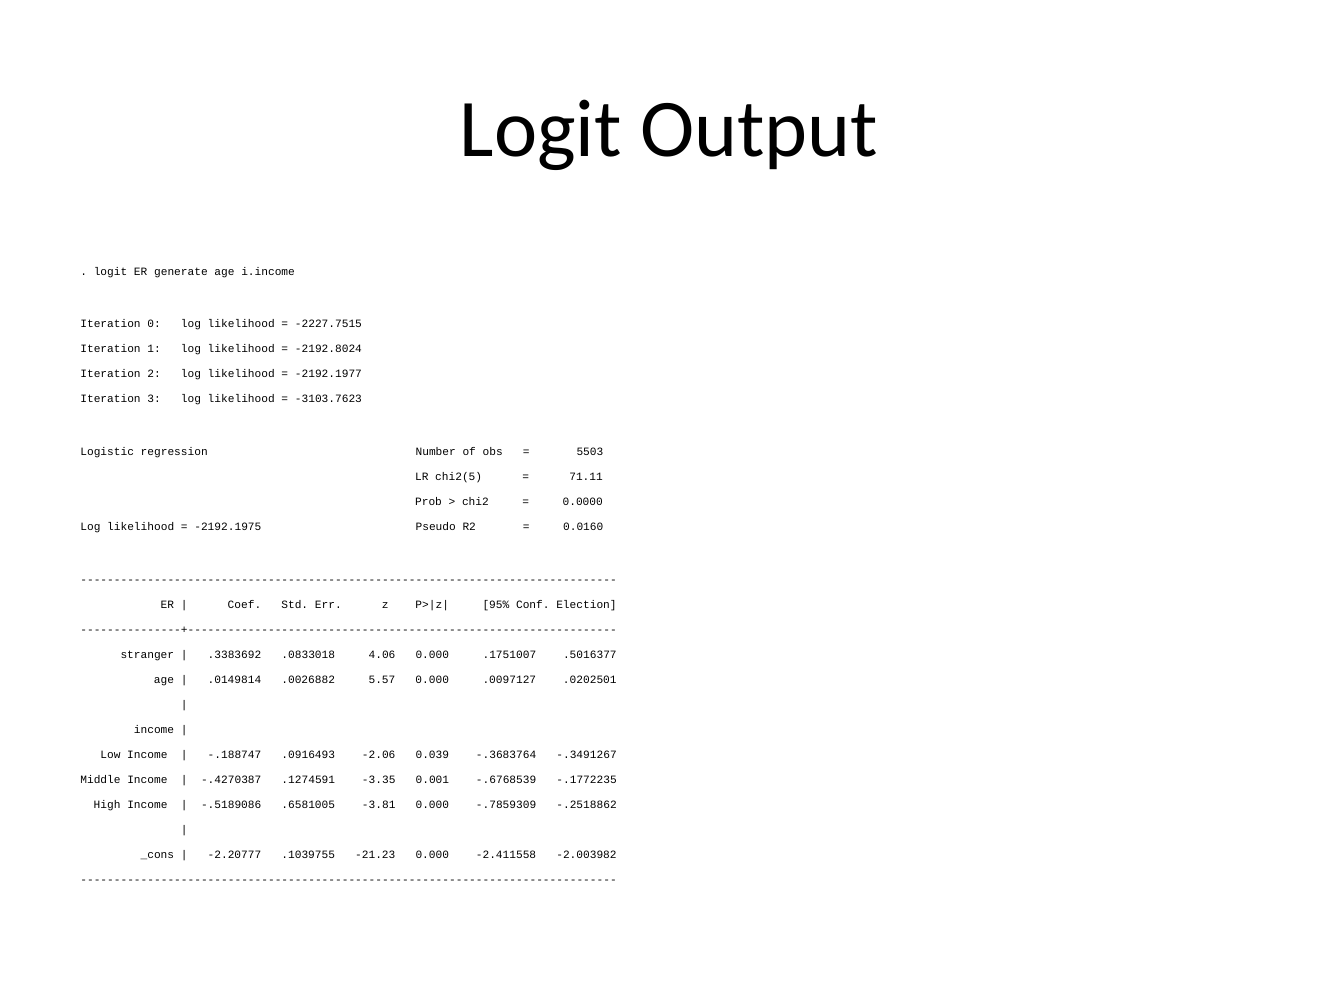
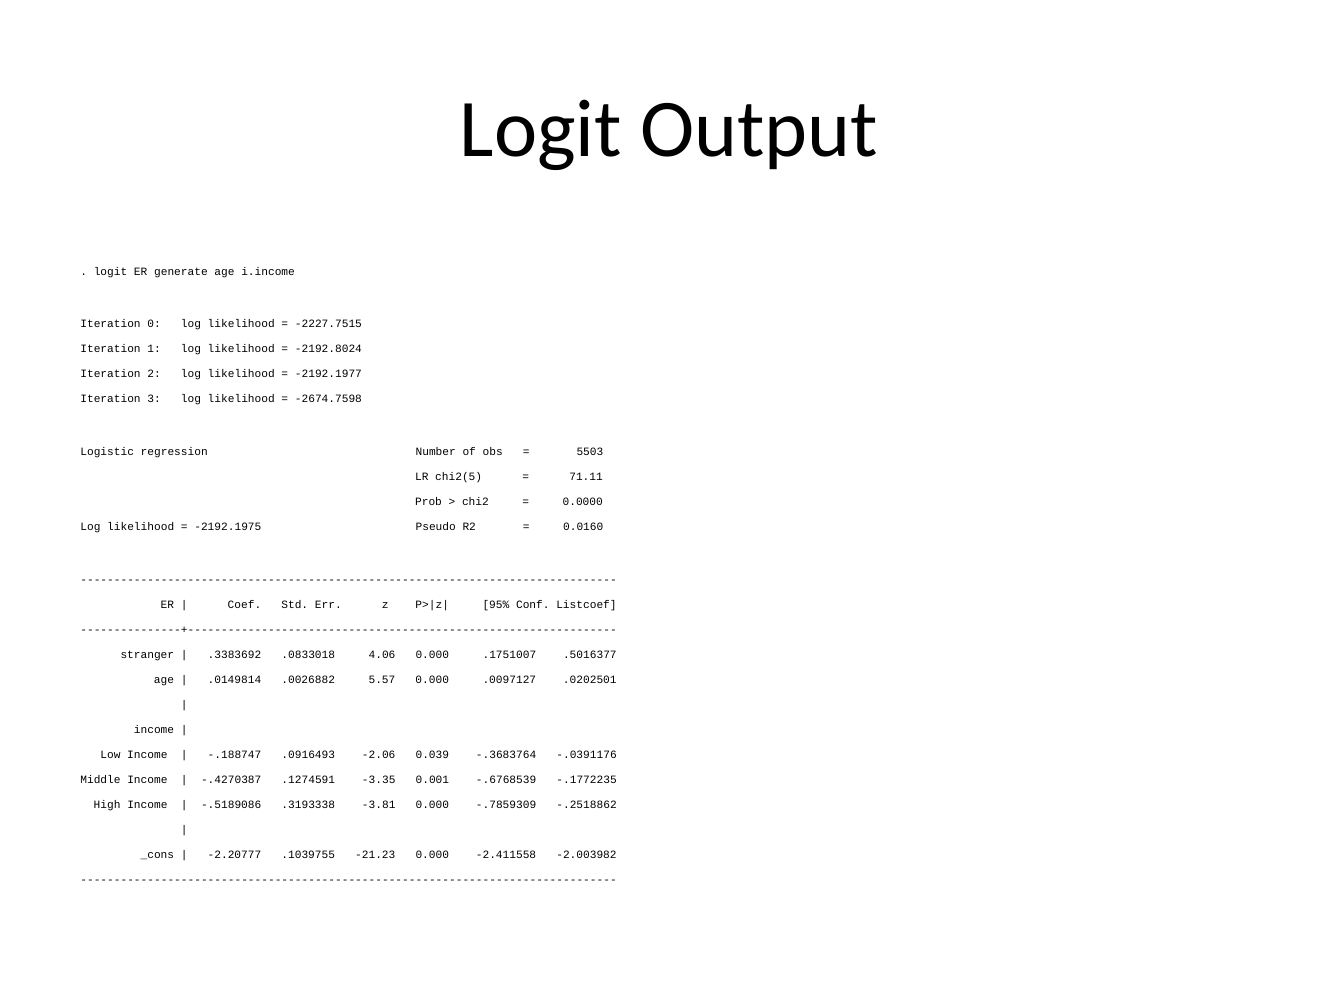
-3103.7623: -3103.7623 -> -2674.7598 (328, 399)
Election: Election -> Listcoef (586, 604)
-.3491267: -.3491267 -> -.0391176 (587, 754)
.6581005: .6581005 -> .3193338 (308, 804)
